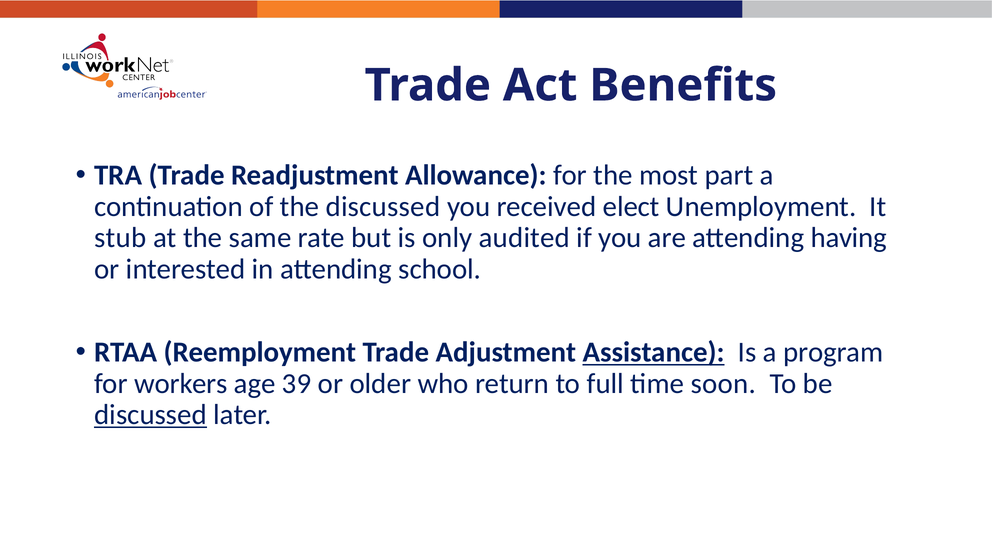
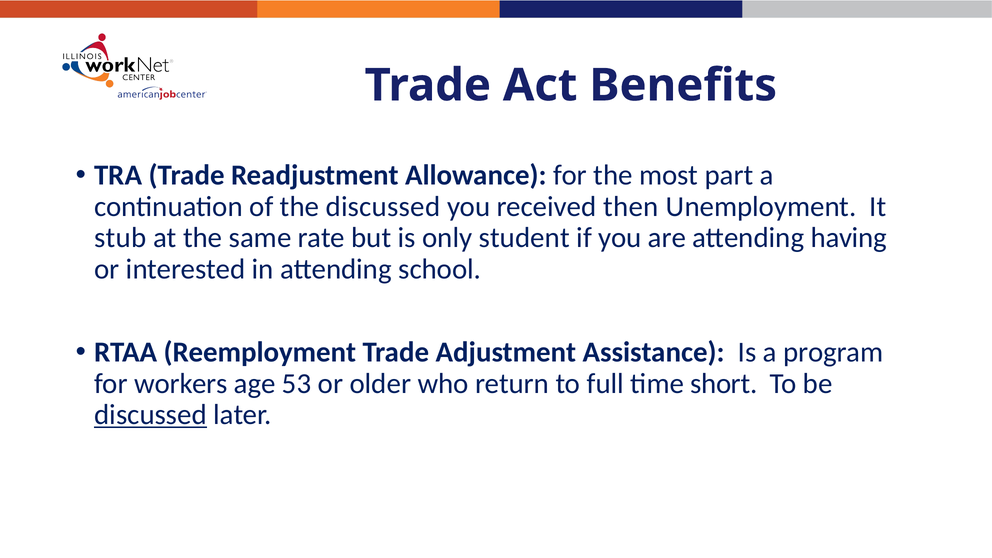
elect: elect -> then (631, 207)
audited: audited -> student (524, 238)
Assistance underline: present -> none (654, 352)
39: 39 -> 53 (297, 383)
soon: soon -> short (724, 383)
